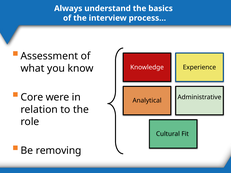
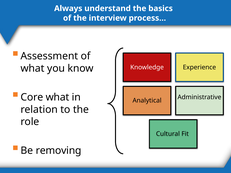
Core were: were -> what (57, 97)
